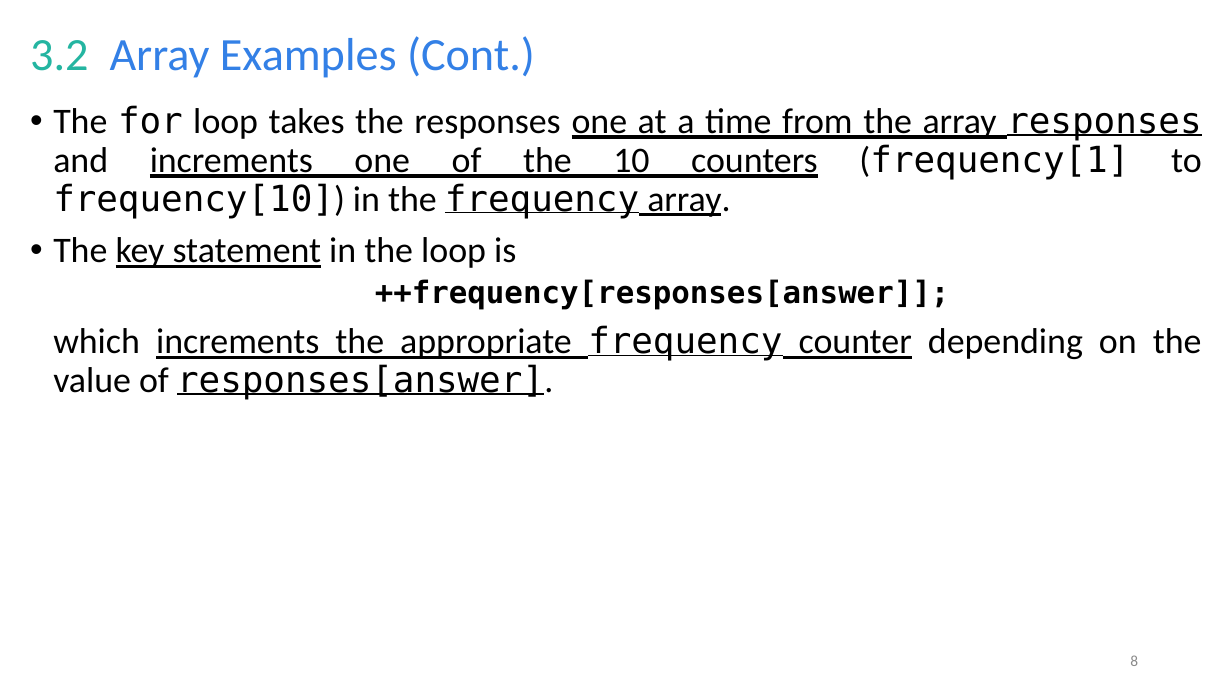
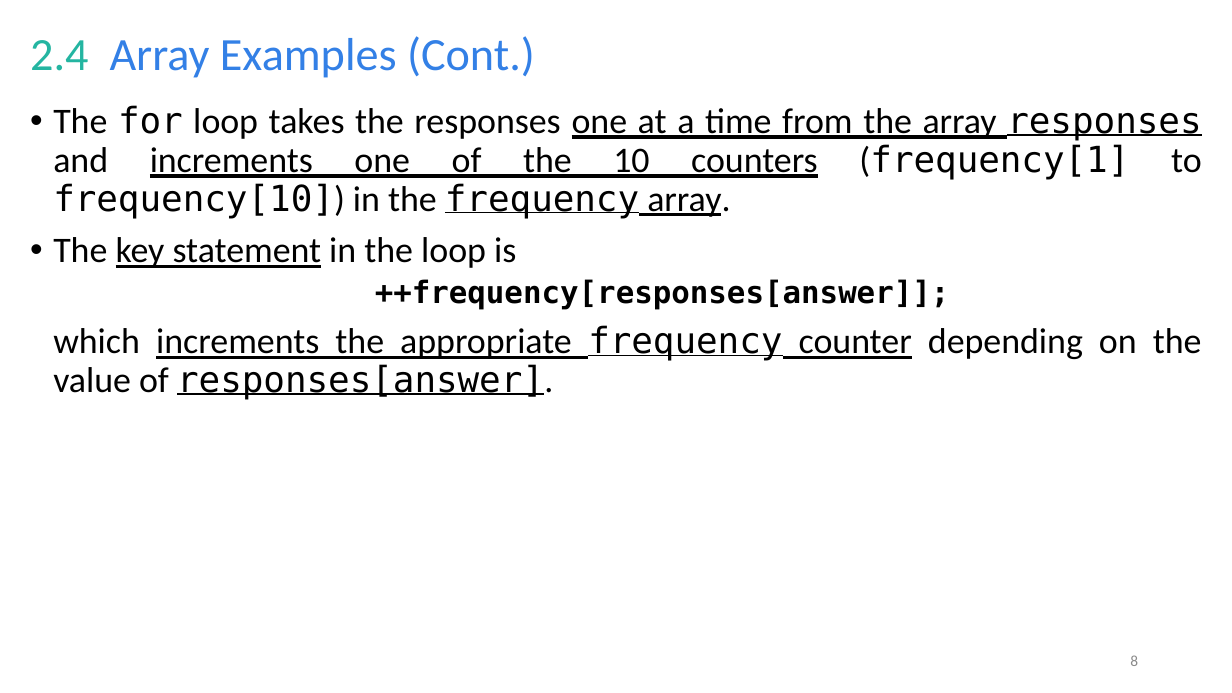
3.2: 3.2 -> 2.4 (59, 56)
